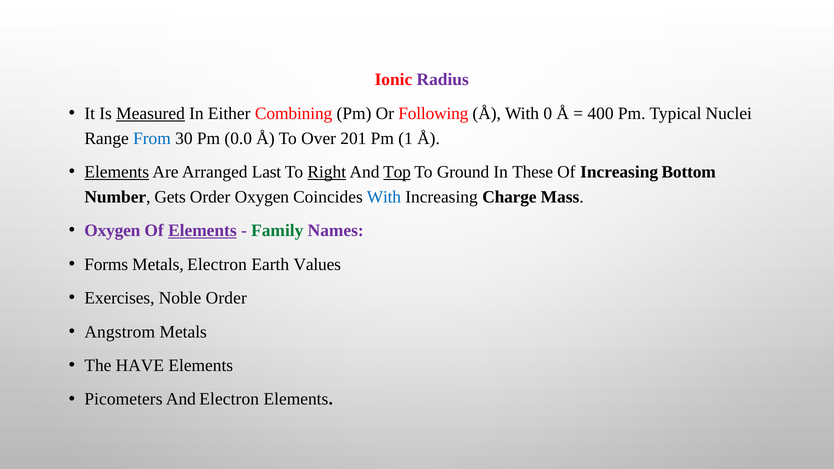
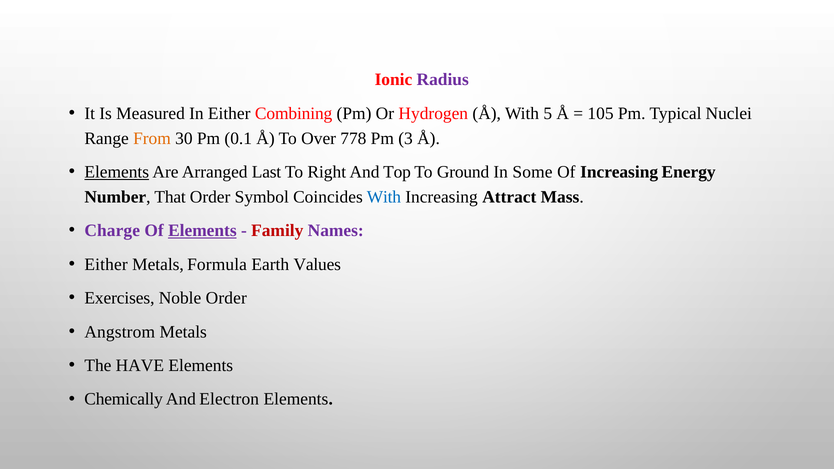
Measured underline: present -> none (151, 113)
Following: Following -> Hydrogen (433, 113)
0: 0 -> 5 (548, 113)
400: 400 -> 105 (601, 113)
From colour: blue -> orange (152, 138)
0.0: 0.0 -> 0.1 (238, 138)
201: 201 -> 778 (353, 138)
1: 1 -> 3 (406, 138)
Right underline: present -> none (327, 172)
Top underline: present -> none (397, 172)
These: These -> Some (532, 172)
Bottom: Bottom -> Energy (689, 172)
Gets: Gets -> That (170, 197)
Order Oxygen: Oxygen -> Symbol (262, 197)
Charge: Charge -> Attract (509, 197)
Oxygen: Oxygen -> Charge (112, 231)
Family colour: green -> red (277, 231)
Forms: Forms -> Either (106, 265)
Metals Electron: Electron -> Formula (217, 265)
Picometers: Picometers -> Chemically (124, 399)
